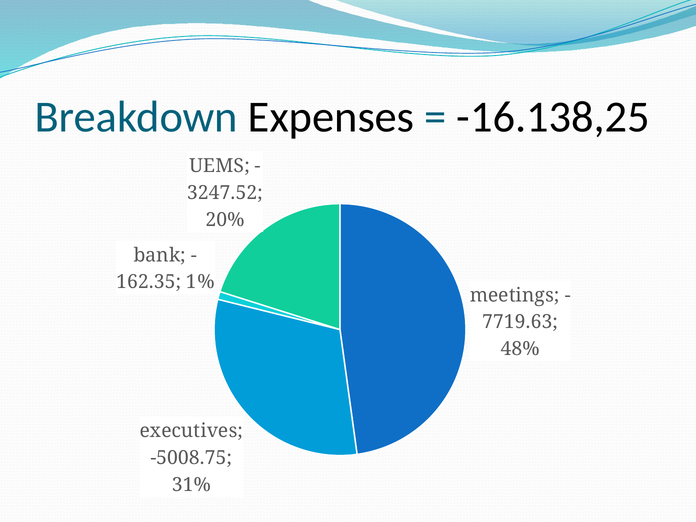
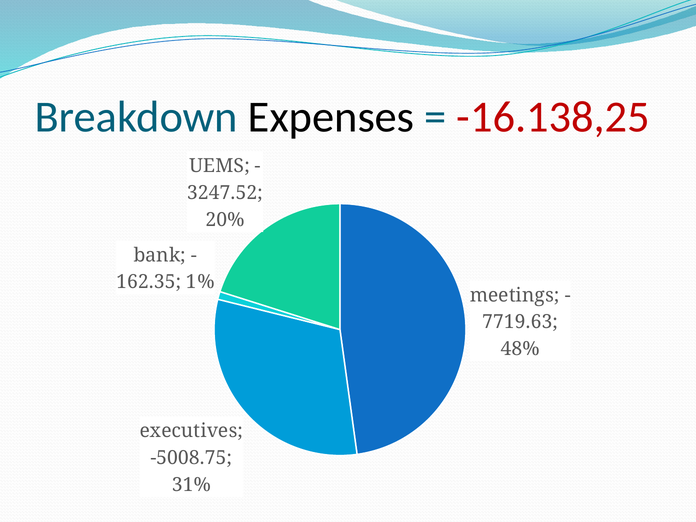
-16.138,25 colour: black -> red (553, 117)
